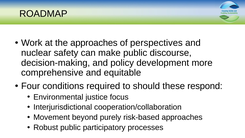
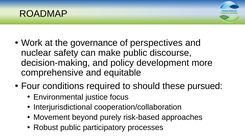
the approaches: approaches -> governance (94, 43)
respond: respond -> pursued (205, 86)
